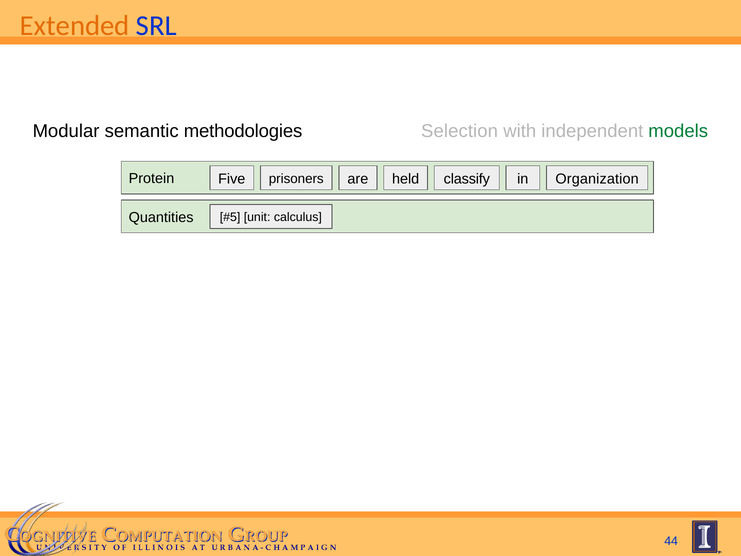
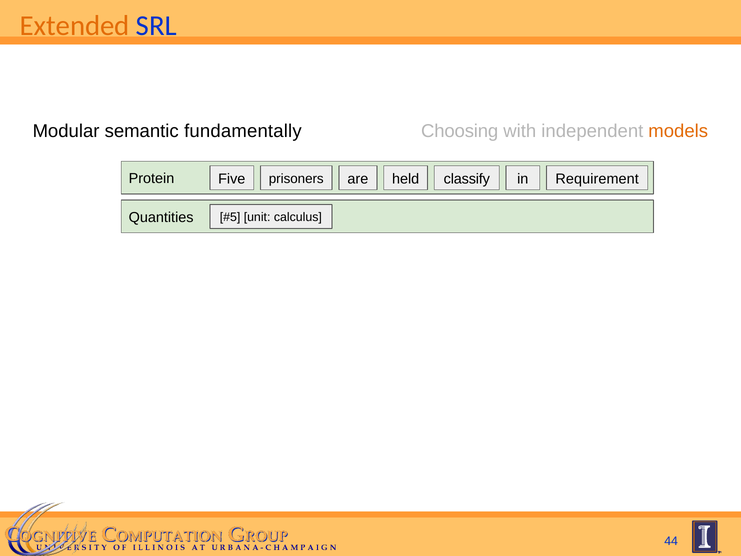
methodologies: methodologies -> fundamentally (243, 131)
Selection: Selection -> Choosing (460, 131)
models colour: green -> orange (678, 131)
Organization: Organization -> Requirement (597, 179)
